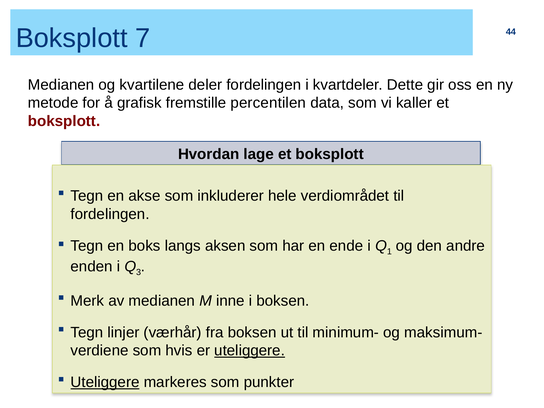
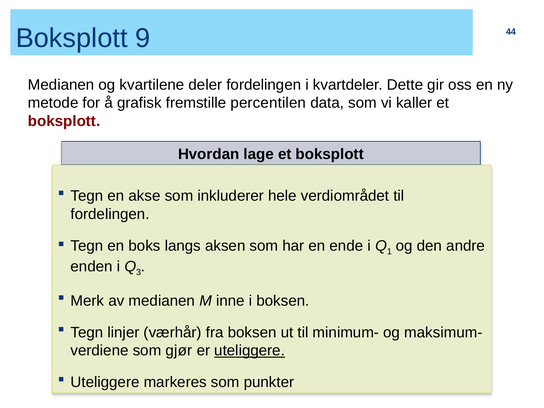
7: 7 -> 9 (143, 38)
hvis: hvis -> gjør (179, 351)
Uteliggere underline: present -> none (105, 382)
